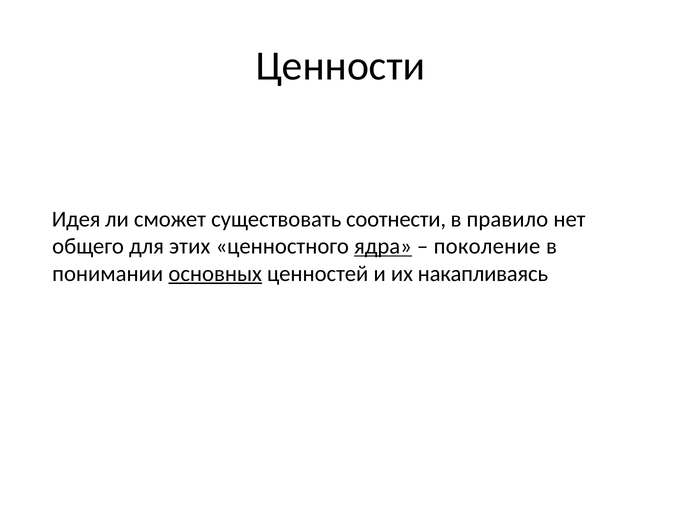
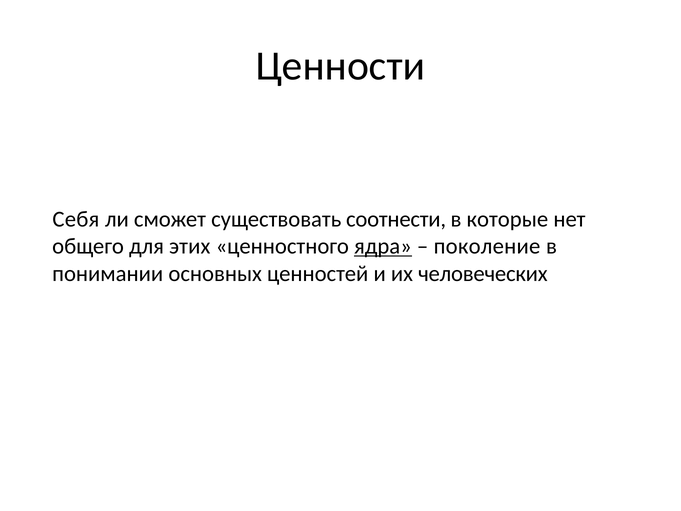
Идея: Идея -> Себя (76, 219)
правило: правило -> которые (507, 219)
основных underline: present -> none (215, 273)
накапливаясь: накапливаясь -> человеческих (483, 273)
